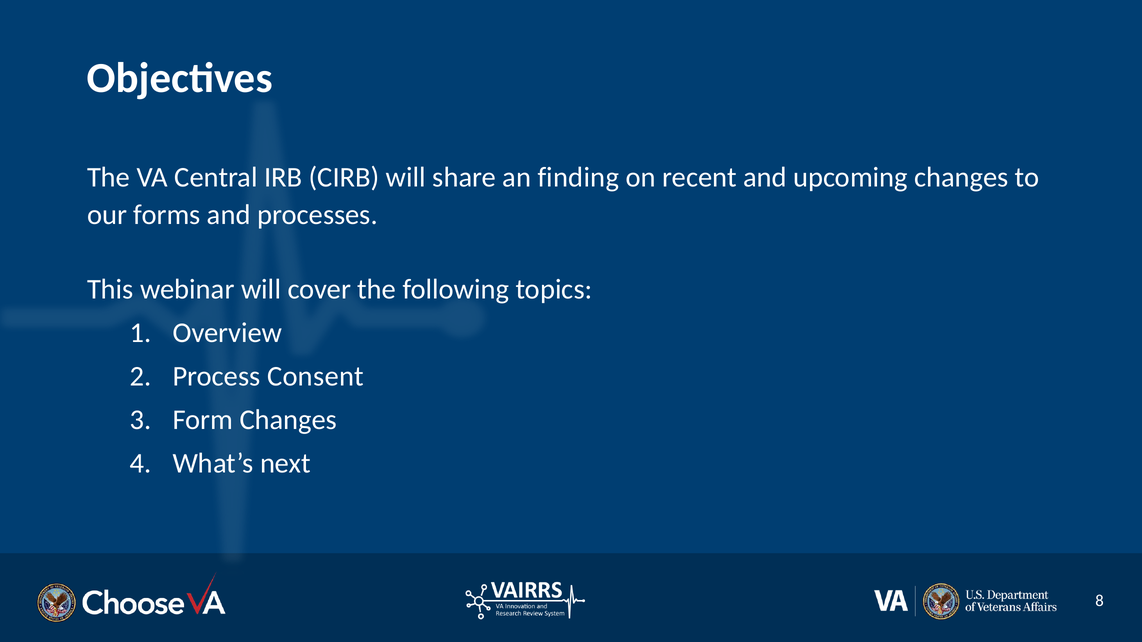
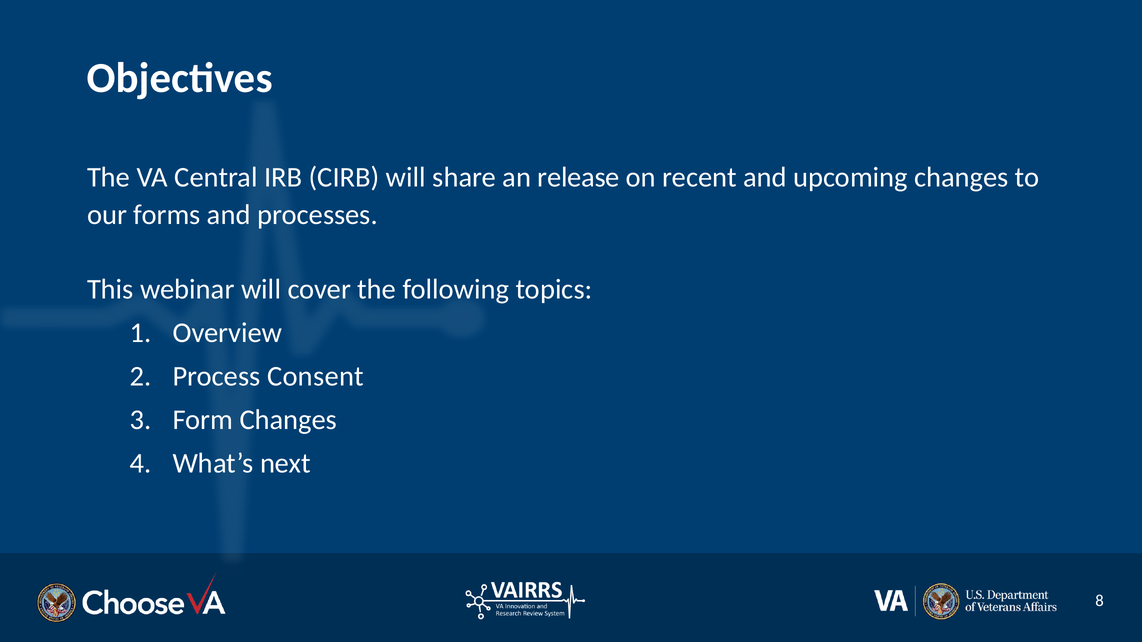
finding: finding -> release (579, 178)
